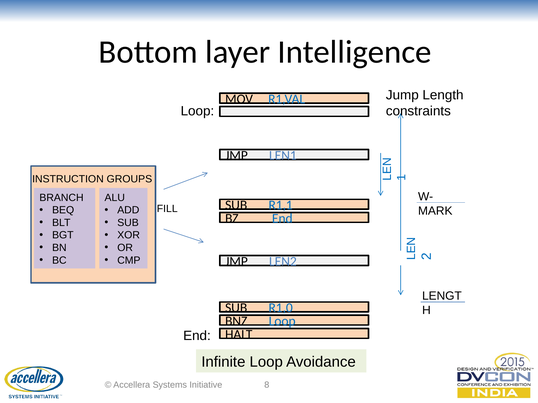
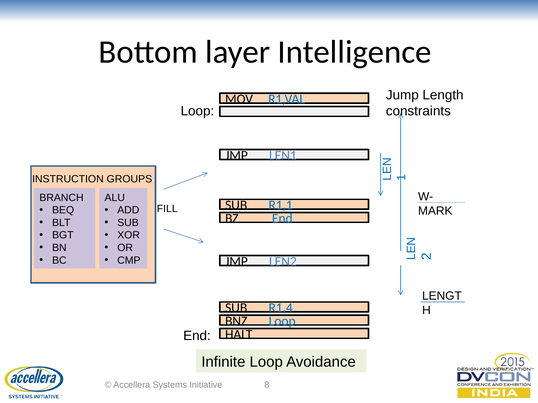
R1,0: R1,0 -> R1,4 (281, 308)
